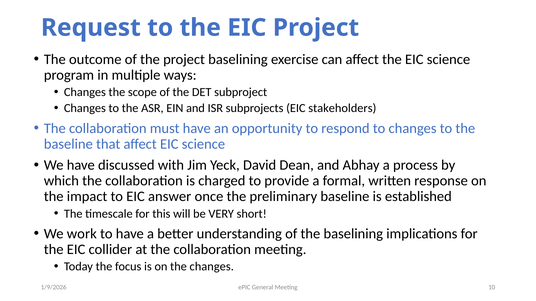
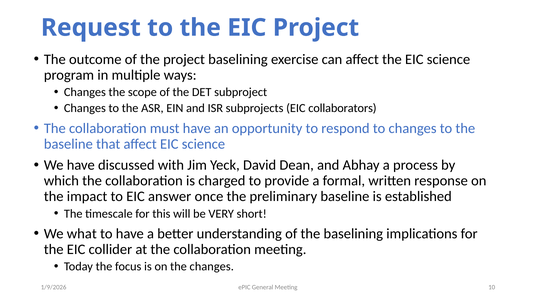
stakeholders: stakeholders -> collaborators (342, 108)
work: work -> what (82, 234)
